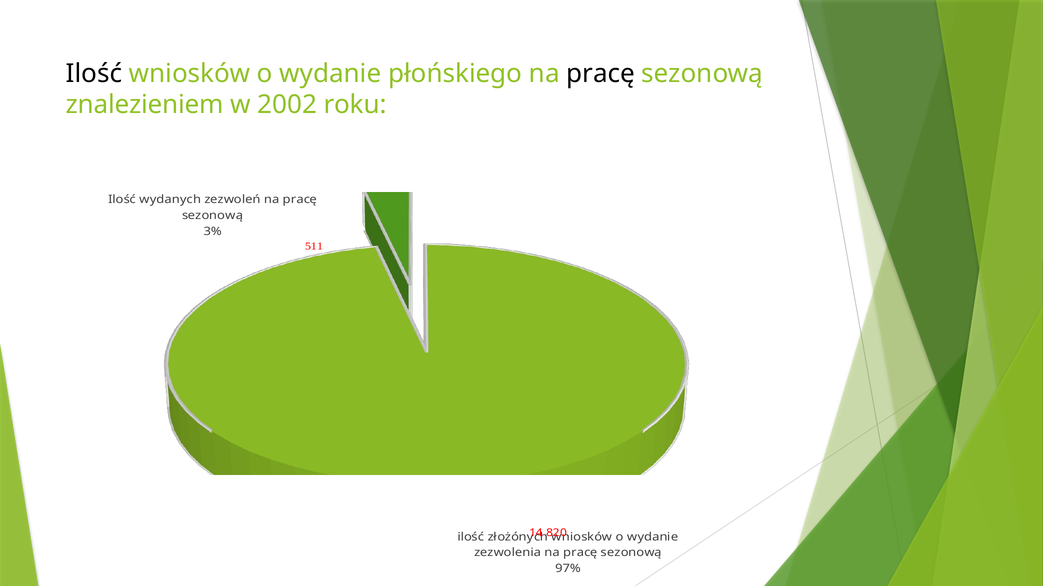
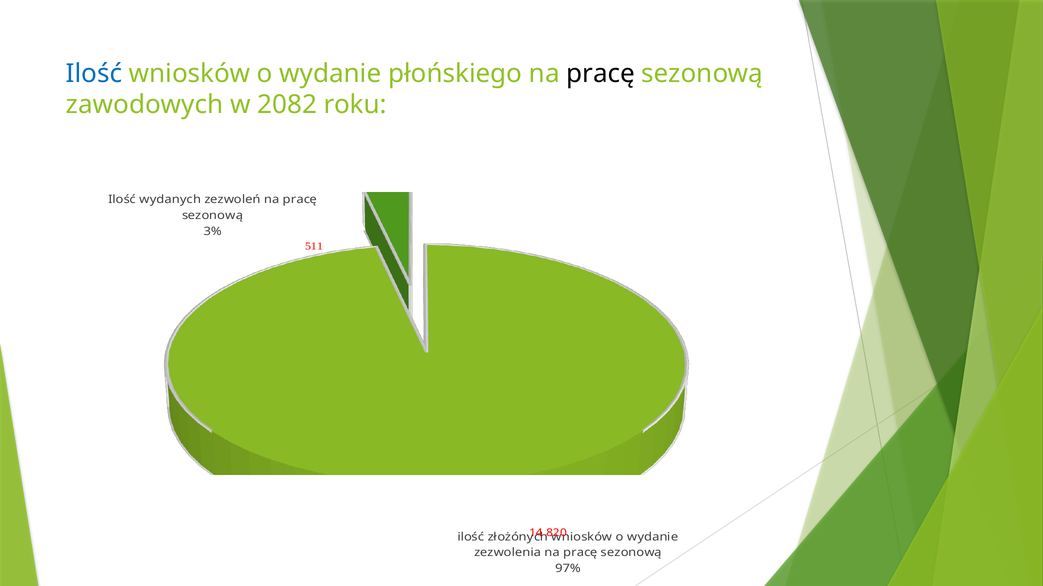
Ilość colour: black -> blue (94, 74)
znalezieniem: znalezieniem -> zawodowych (145, 105)
2002: 2002 -> 2082 (287, 105)
